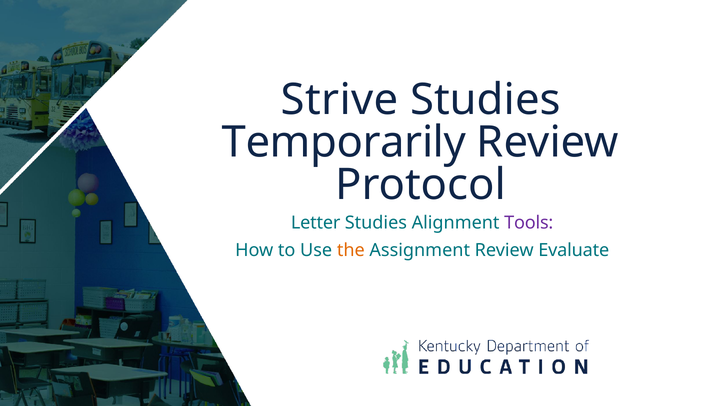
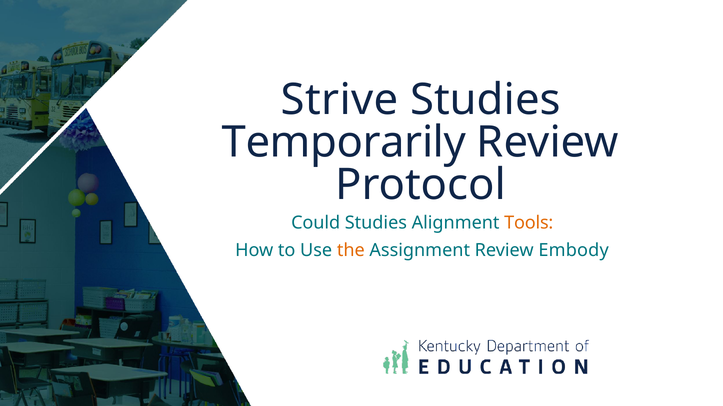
Letter: Letter -> Could (316, 223)
Tools colour: purple -> orange (529, 223)
Evaluate: Evaluate -> Embody (574, 251)
